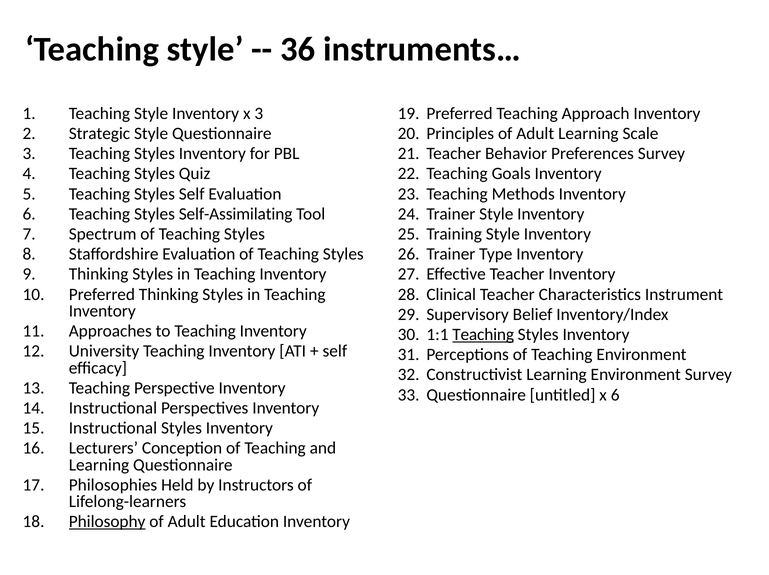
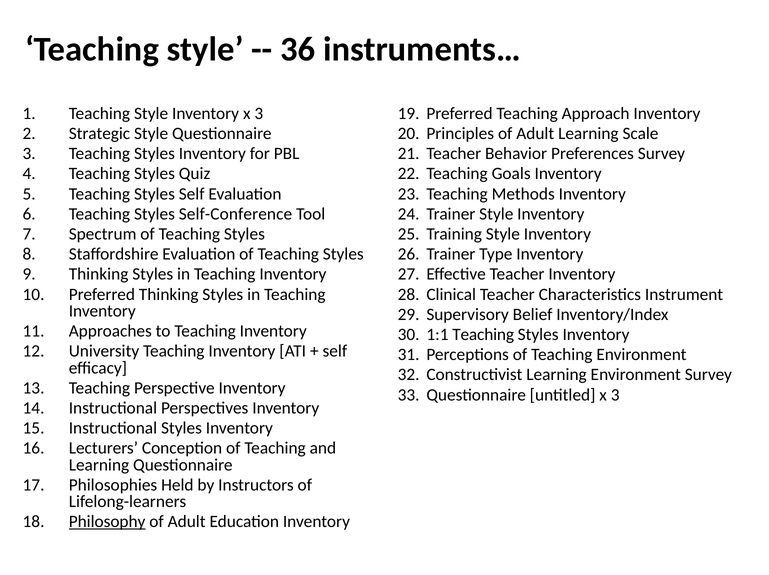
Self-Assimilating: Self-Assimilating -> Self-Conference (235, 214)
Teaching underline: present -> none (483, 335)
untitled x 6: 6 -> 3 (615, 395)
